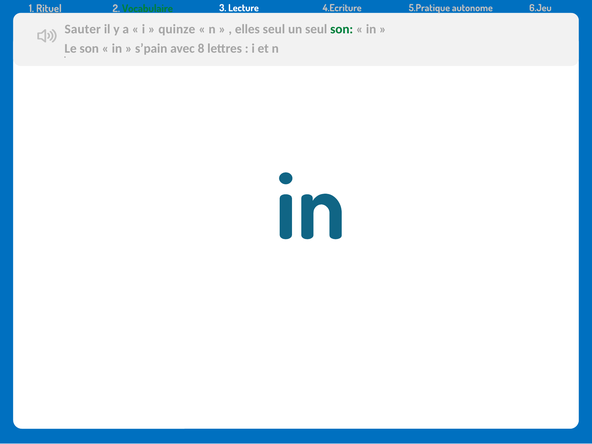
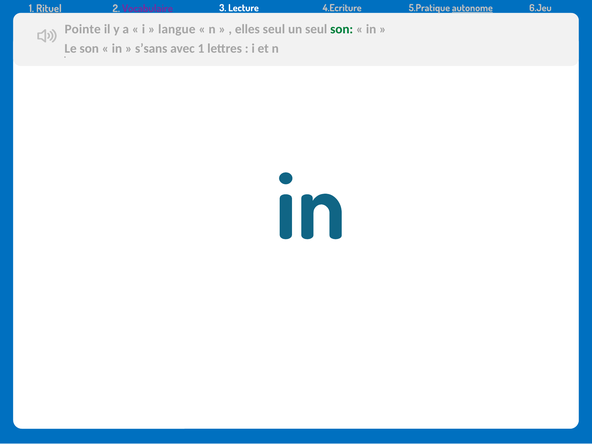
Vocabulaire colour: green -> purple (147, 9)
autonome underline: none -> present (472, 8)
Sauter: Sauter -> Pointe (83, 29)
quinze: quinze -> langue (177, 29)
s’pain: s’pain -> s’sans (151, 48)
avec 8: 8 -> 1 (201, 48)
